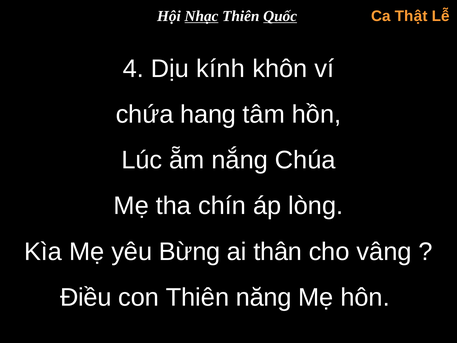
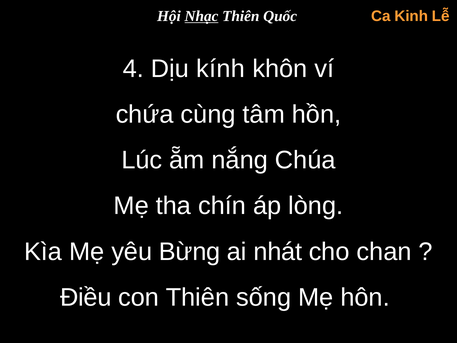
Thật: Thật -> Kinh (411, 16)
Quốc underline: present -> none (280, 16)
hang: hang -> cùng (208, 114)
thân: thân -> nhát (278, 251)
vâng: vâng -> chan (384, 251)
năng: năng -> sống (264, 297)
